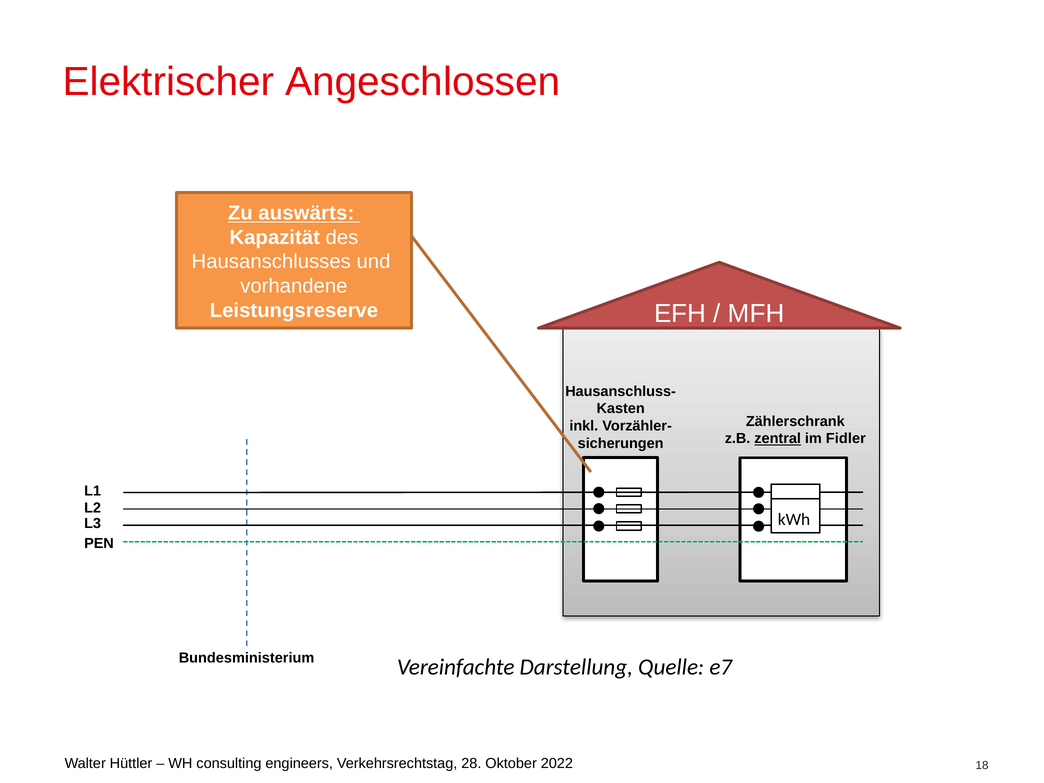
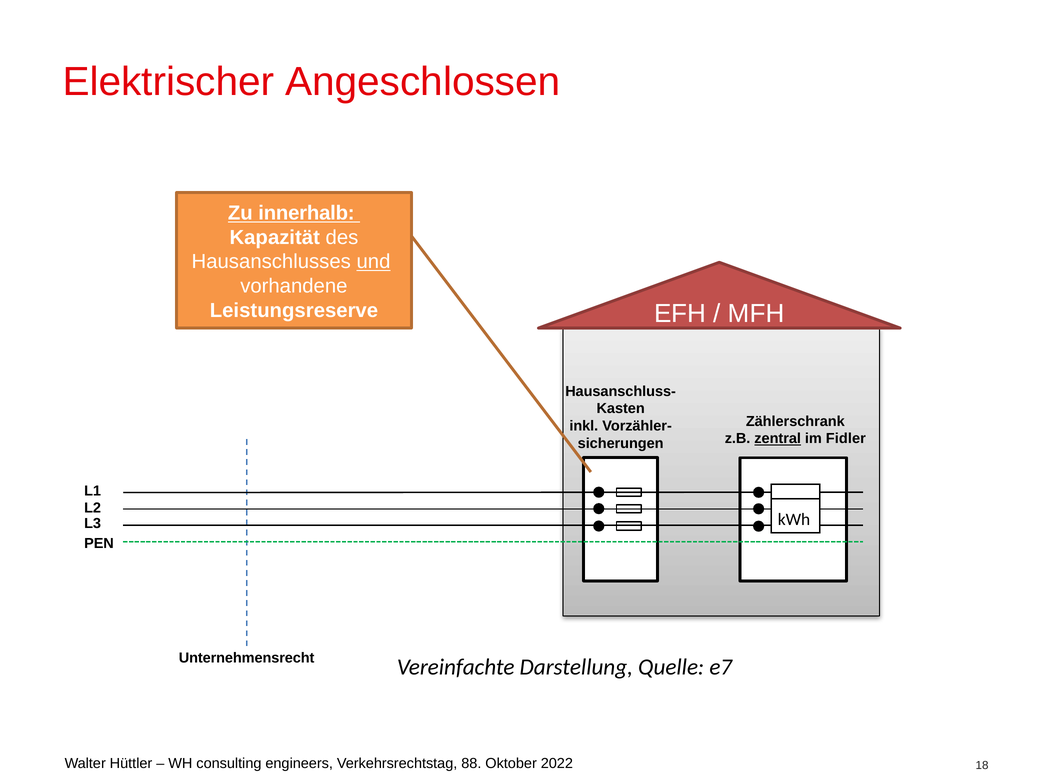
auswärts: auswärts -> innerhalb (306, 213)
und underline: none -> present (373, 262)
Bundesministerium: Bundesministerium -> Unternehmensrecht (247, 658)
28: 28 -> 88 (471, 764)
